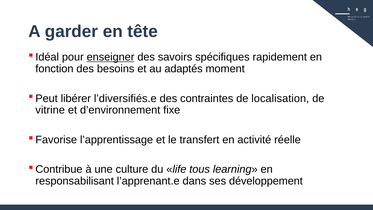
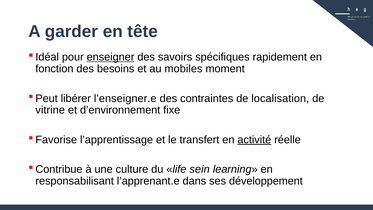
adaptés: adaptés -> mobiles (183, 69)
l’diversifiés.e: l’diversifiés.e -> l’enseigner.e (125, 98)
activité underline: none -> present (254, 140)
tous: tous -> sein (200, 169)
